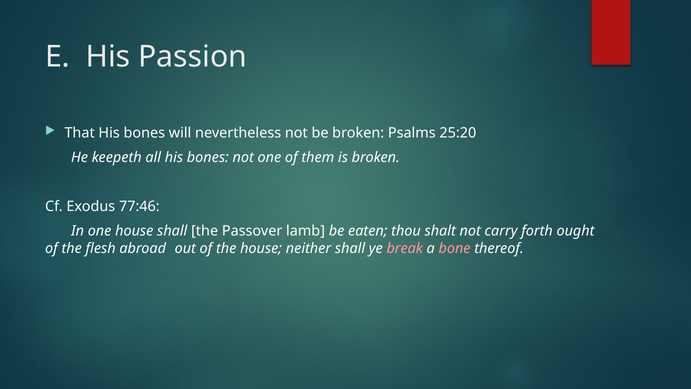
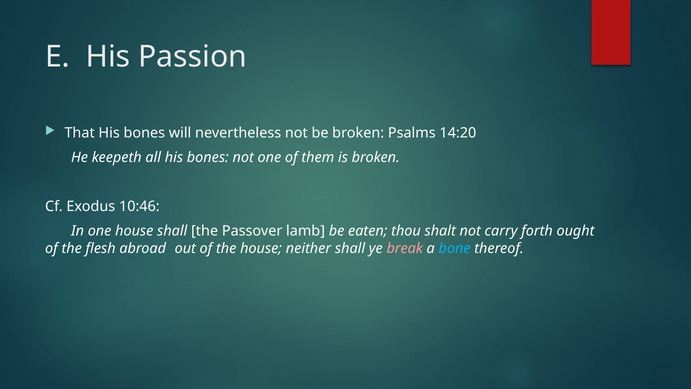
25:20: 25:20 -> 14:20 (458, 133)
77:46: 77:46 -> 10:46 (139, 207)
bone colour: pink -> light blue (455, 248)
